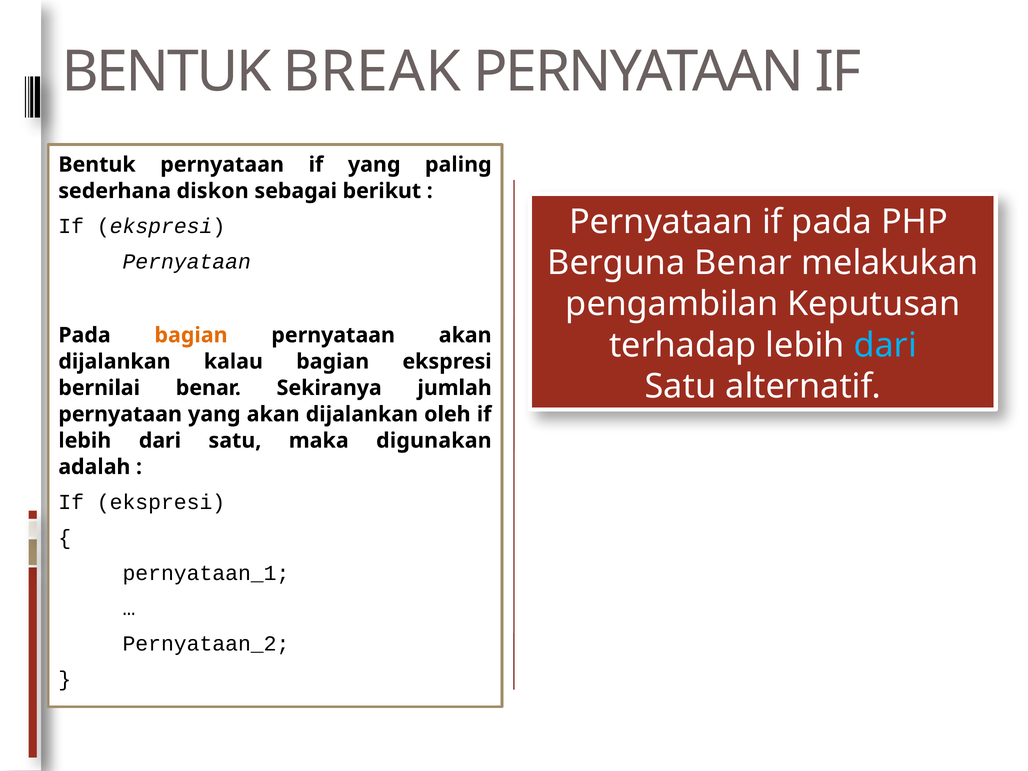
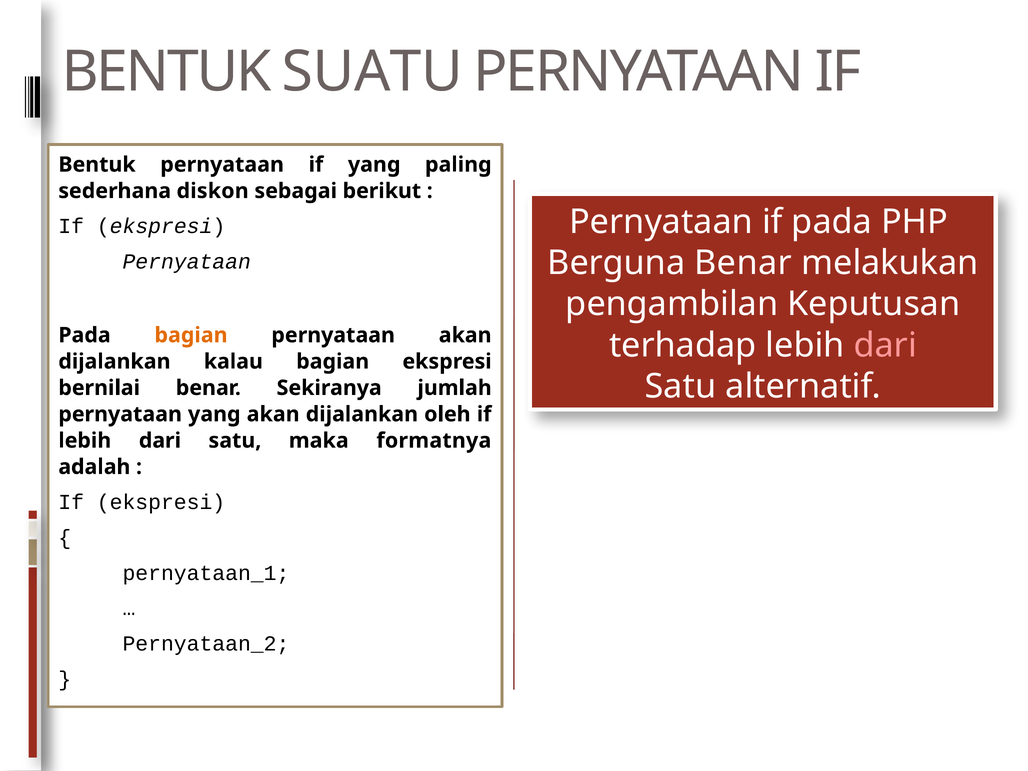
BREAK: BREAK -> SUATU (372, 72)
dari colour: light blue -> pink (885, 345)
digunakan: digunakan -> formatnya (434, 441)
